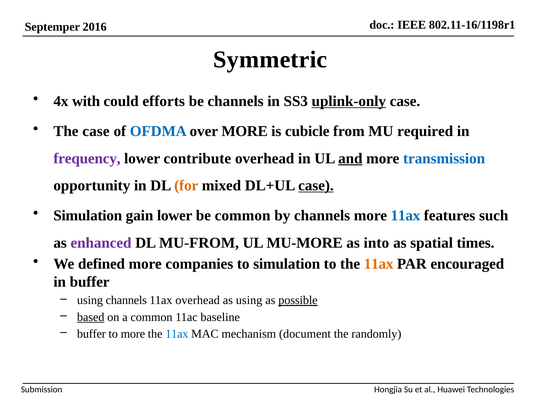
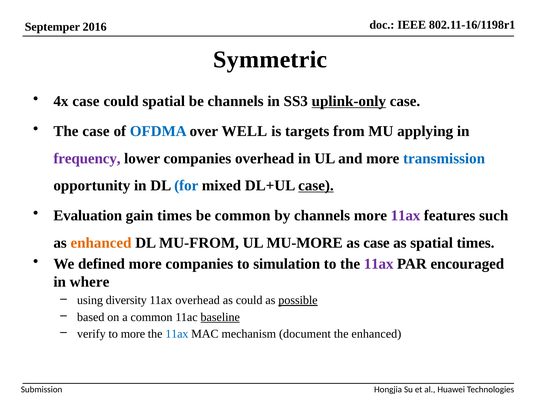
4x with: with -> case (86, 101)
could efforts: efforts -> spatial (164, 101)
over MORE: MORE -> WELL (244, 131)
cubicle: cubicle -> targets (307, 131)
required: required -> applying (425, 131)
lower contribute: contribute -> companies (197, 158)
and underline: present -> none (350, 158)
for colour: orange -> blue (186, 185)
Simulation: Simulation -> Evaluation (88, 216)
gain lower: lower -> times (174, 216)
11ax colour: blue -> purple (406, 216)
enhanced colour: purple -> orange (101, 243)
as into: into -> case (377, 243)
11ax colour: orange -> purple (379, 264)
in buffer: buffer -> where (90, 282)
using channels: channels -> diversity (126, 300)
as using: using -> could (249, 300)
based underline: present -> none (91, 317)
baseline underline: none -> present (220, 317)
buffer: buffer -> verify (91, 334)
the randomly: randomly -> enhanced (376, 334)
